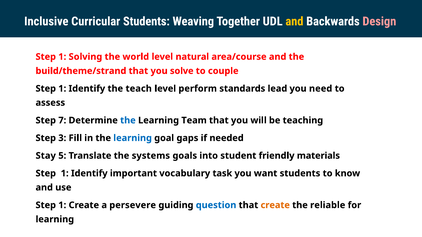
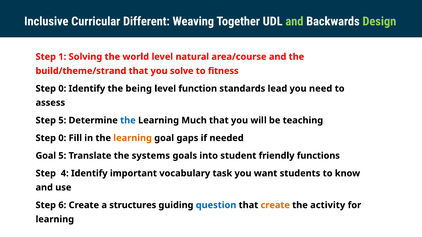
Curricular Students: Students -> Different (146, 21)
and colour: yellow -> light green (294, 21)
Design colour: pink -> light green (379, 21)
couple: couple -> fitness (223, 71)
1: 1 -> 0 (62, 89)
teach: teach -> being (139, 89)
perform: perform -> function (198, 89)
Step 7: 7 -> 5 (62, 121)
Team: Team -> Much (194, 121)
3: 3 -> 0 (62, 138)
learning colour: blue -> orange (133, 138)
Stay: Stay -> Goal (46, 156)
materials: materials -> functions (318, 156)
1: 1 -> 4 (65, 174)
1: 1 -> 6 (62, 205)
persevere: persevere -> structures (133, 205)
reliable: reliable -> activity (328, 205)
